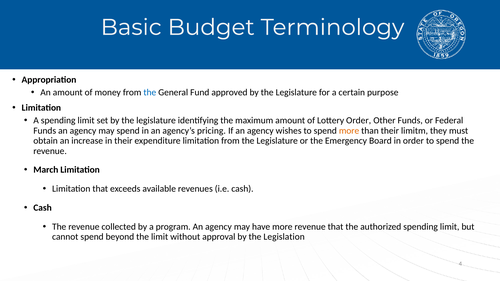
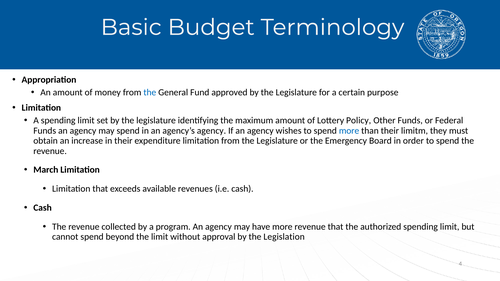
Lottery Order: Order -> Policy (359, 121)
agency’s pricing: pricing -> agency (211, 131)
more colour: orange -> blue (349, 131)
